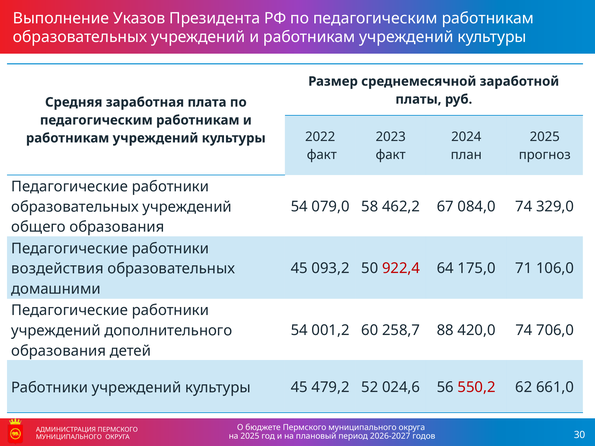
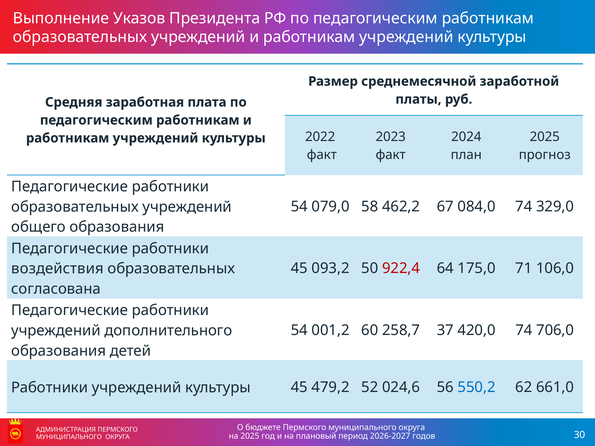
домашними: домашними -> согласована (56, 289)
88: 88 -> 37 (445, 330)
550,2 colour: red -> blue (477, 387)
